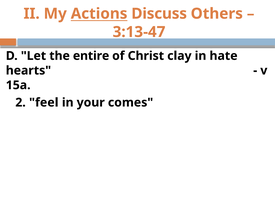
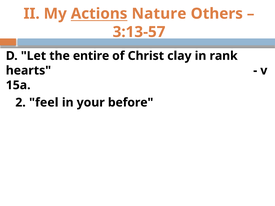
Discuss: Discuss -> Nature (159, 14)
3:13-47: 3:13-47 -> 3:13-57 (139, 32)
hate: hate -> rank (224, 56)
comes: comes -> before (131, 103)
